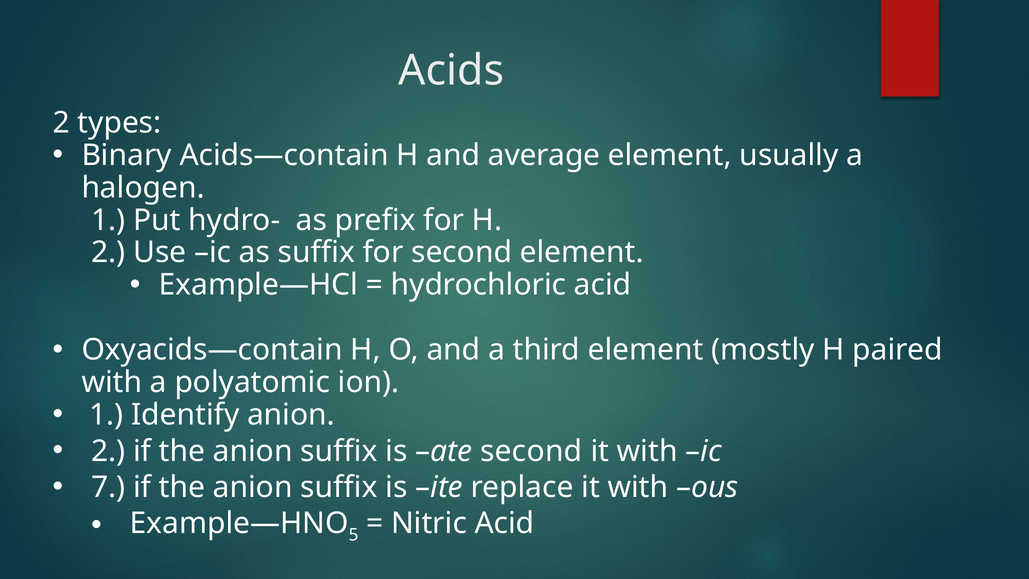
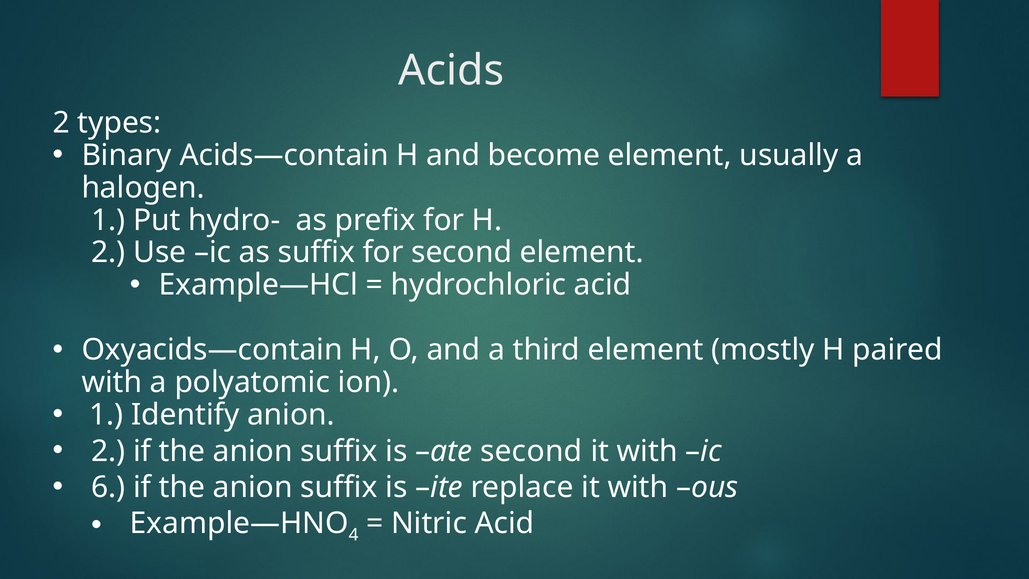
average: average -> become (544, 155)
7: 7 -> 6 (108, 487)
5: 5 -> 4 (353, 535)
